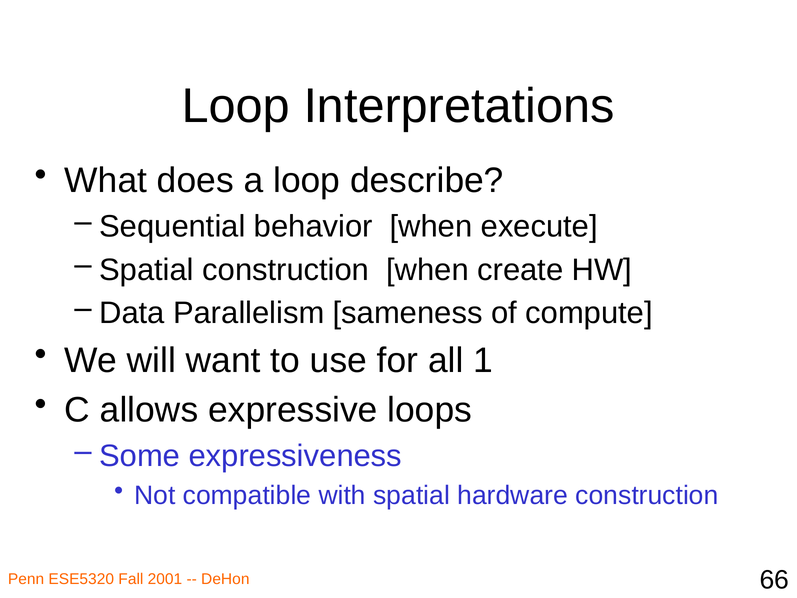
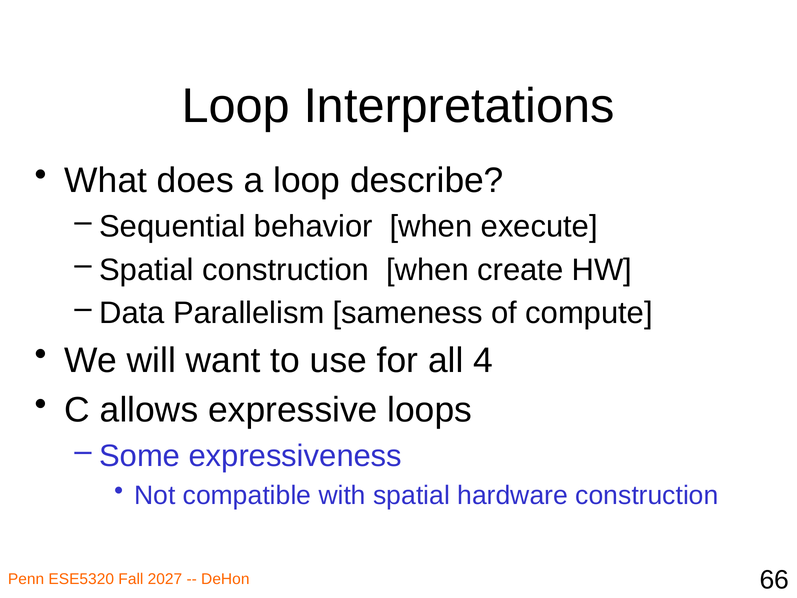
1: 1 -> 4 (483, 360)
2001: 2001 -> 2027 (165, 579)
